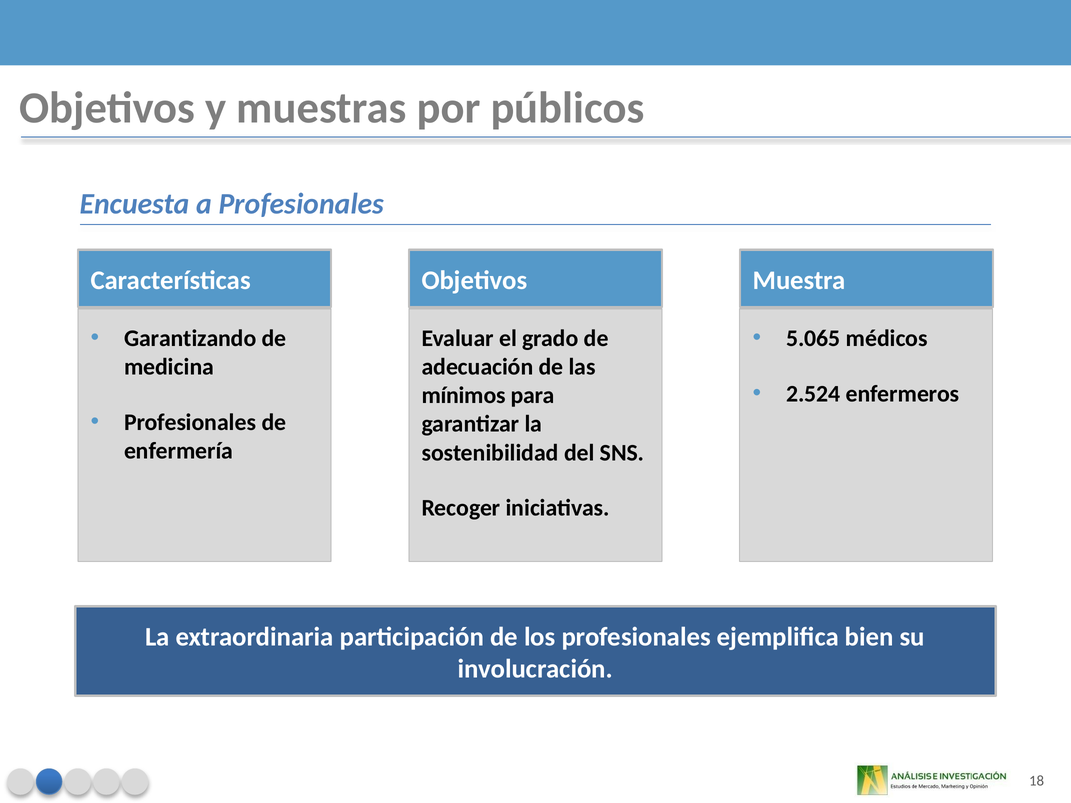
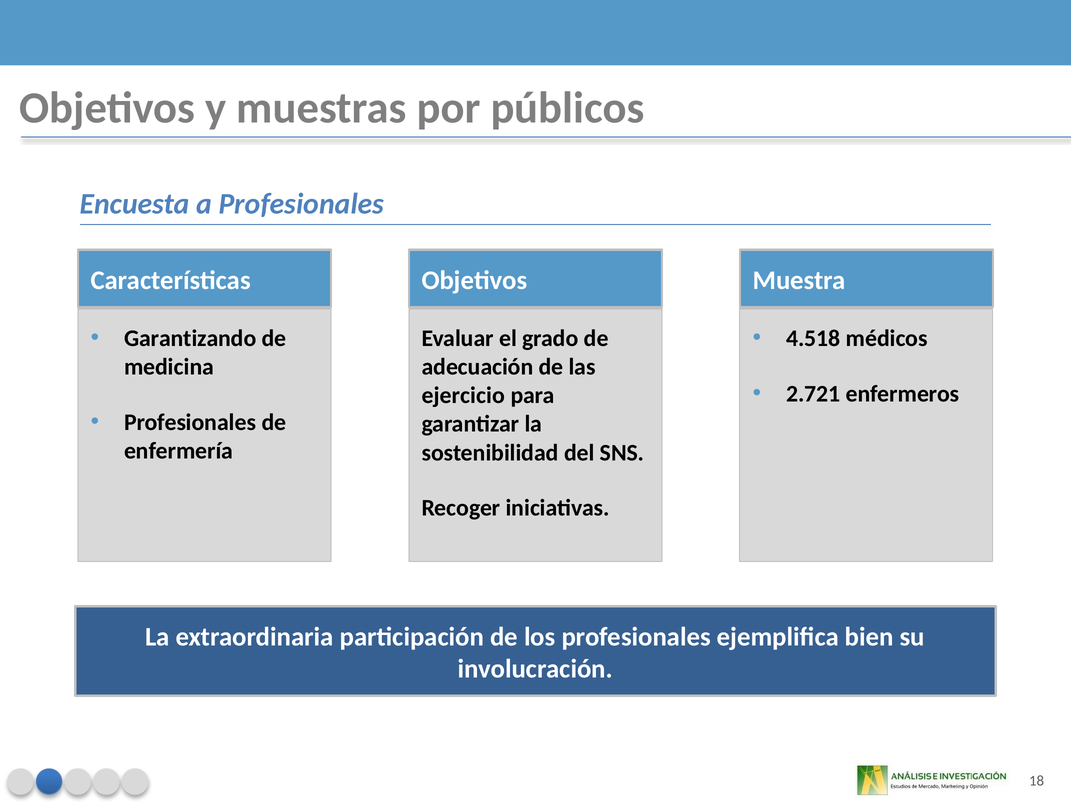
5.065: 5.065 -> 4.518 (813, 339)
2.524: 2.524 -> 2.721 (813, 394)
mínimos: mínimos -> ejercicio (463, 396)
